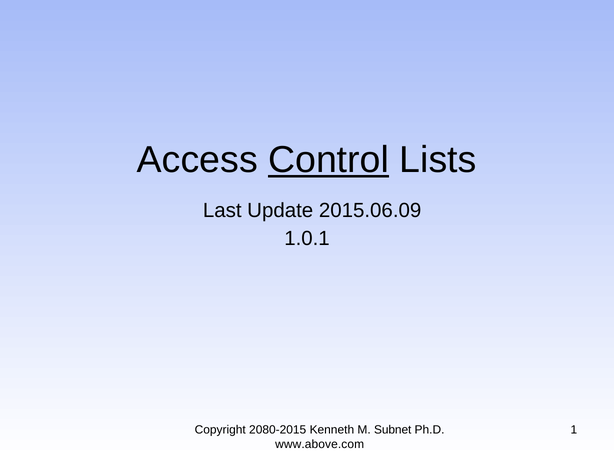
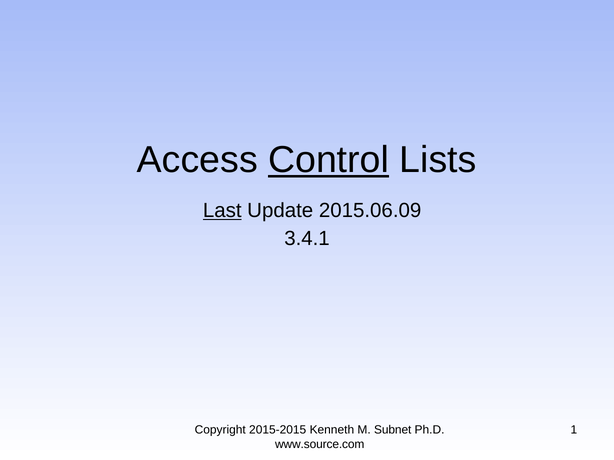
Last underline: none -> present (222, 211)
1.0.1: 1.0.1 -> 3.4.1 (307, 239)
2080-2015: 2080-2015 -> 2015-2015 (278, 430)
www.above.com: www.above.com -> www.source.com (320, 445)
